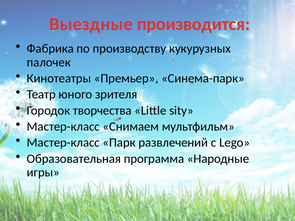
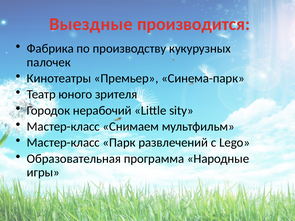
творчества: творчества -> нерабочий (102, 111)
